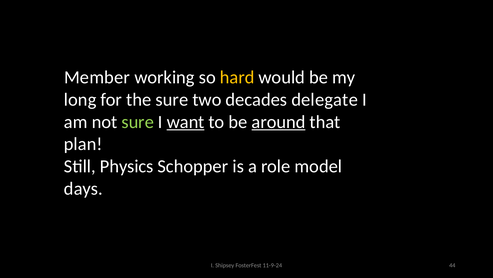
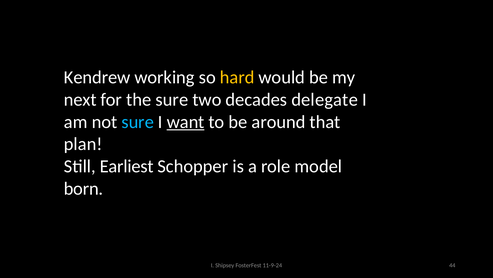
Member: Member -> Kendrew (97, 77)
long: long -> next (80, 99)
sure colour: light green -> light blue (138, 122)
around underline: present -> none (279, 122)
Physics: Physics -> Earliest (127, 166)
days: days -> born (84, 188)
